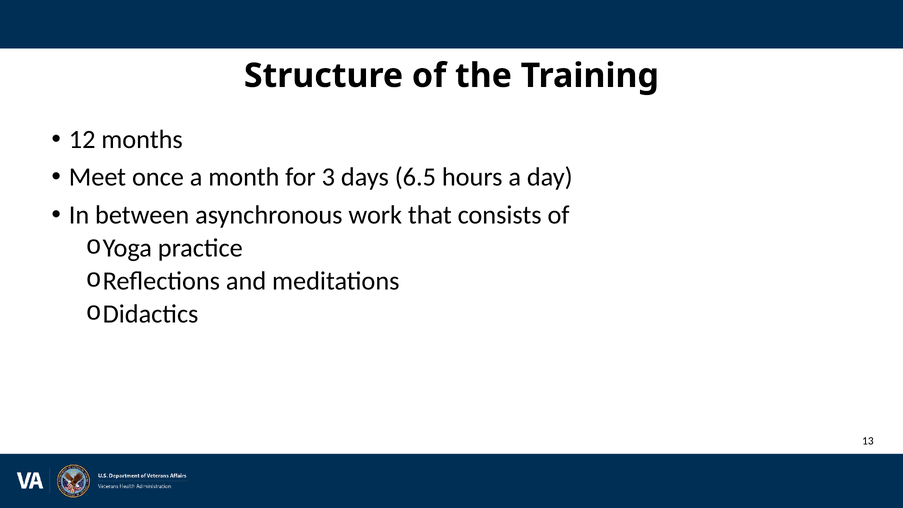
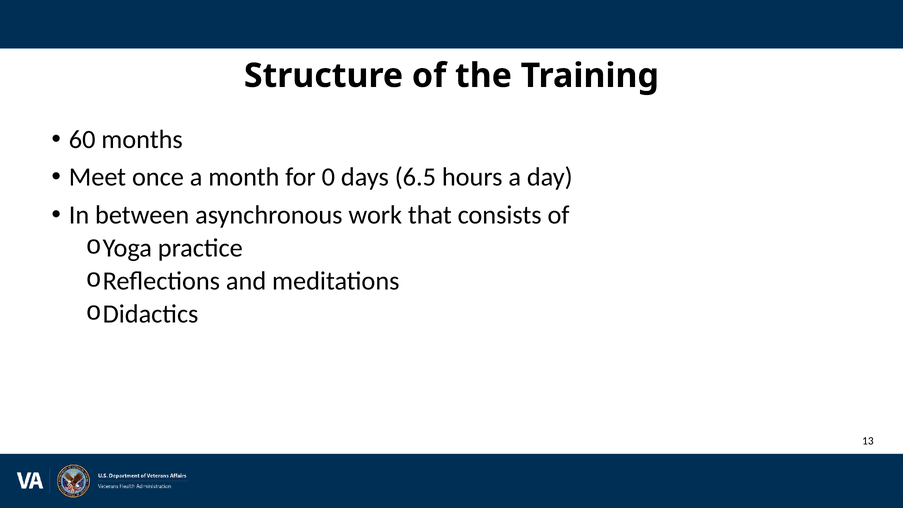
12: 12 -> 60 (82, 139)
3: 3 -> 0 (328, 177)
